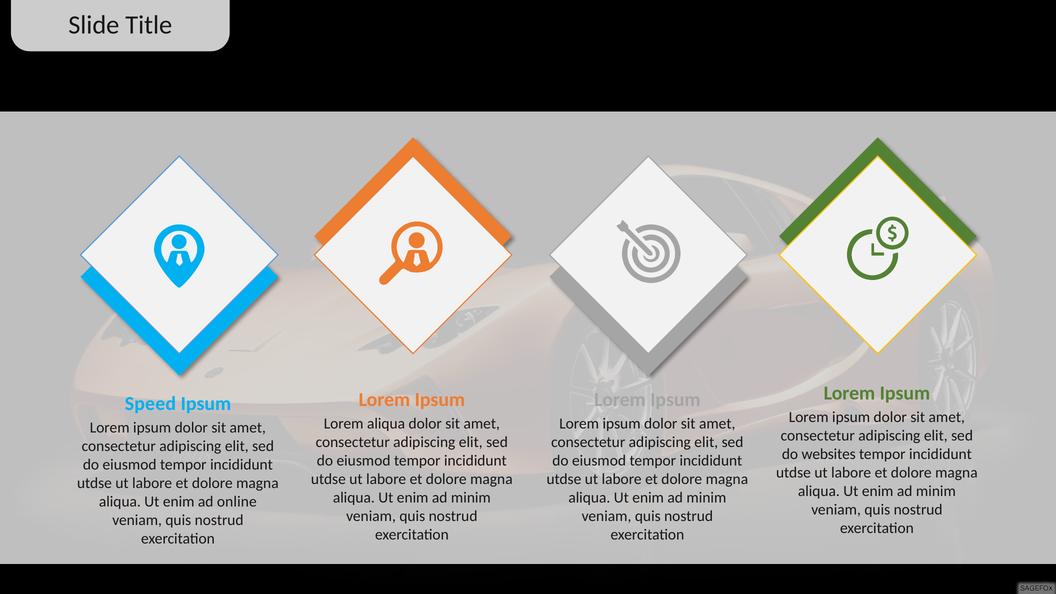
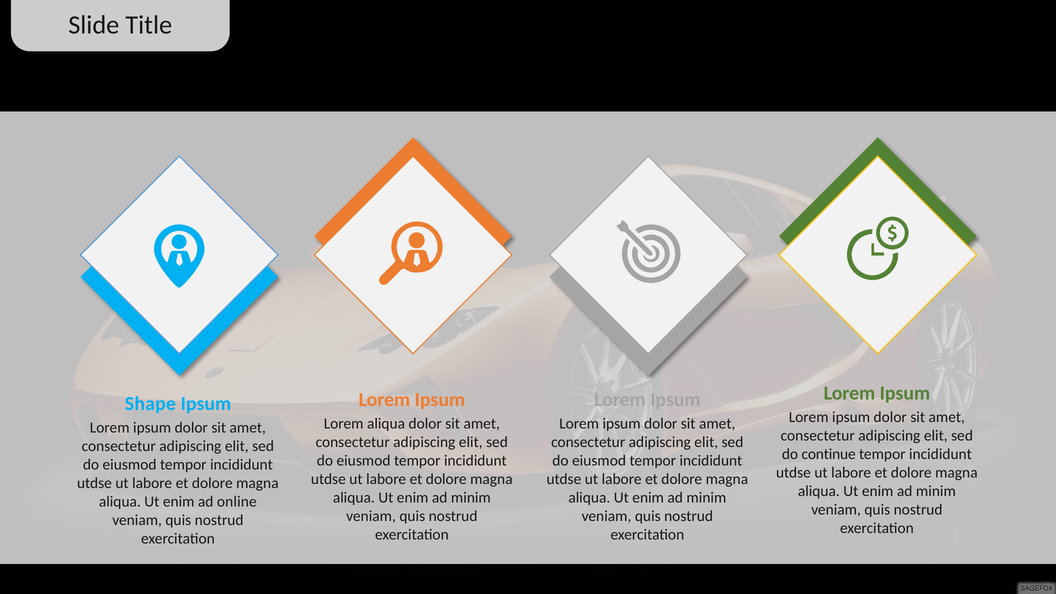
Speed: Speed -> Shape (150, 404)
websites: websites -> continue (829, 454)
